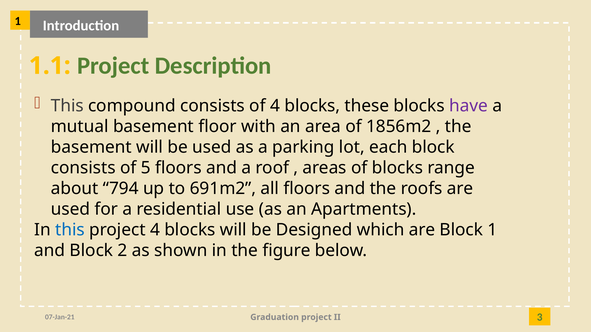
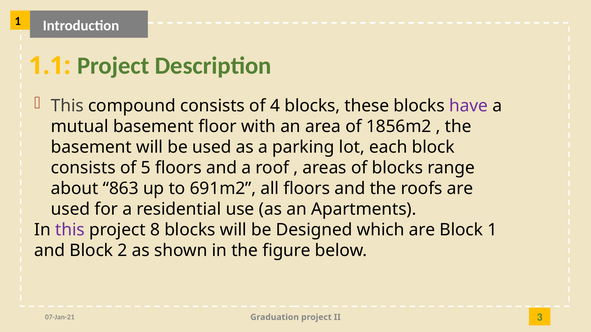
794: 794 -> 863 (121, 189)
this colour: blue -> purple (70, 230)
project 4: 4 -> 8 (155, 230)
